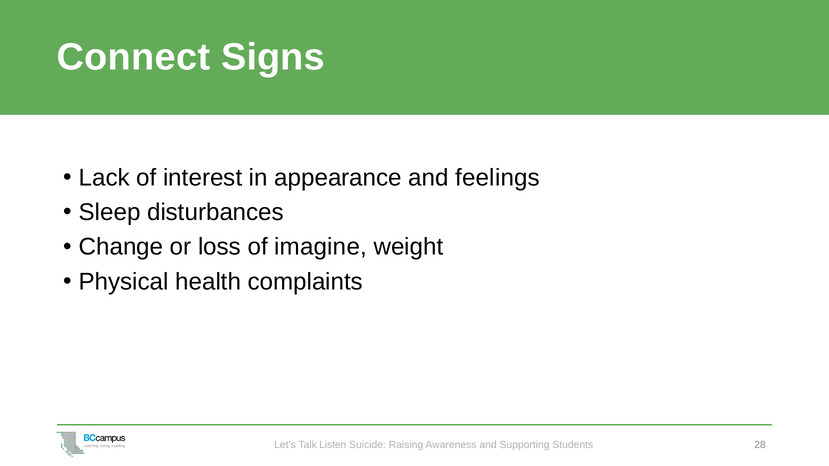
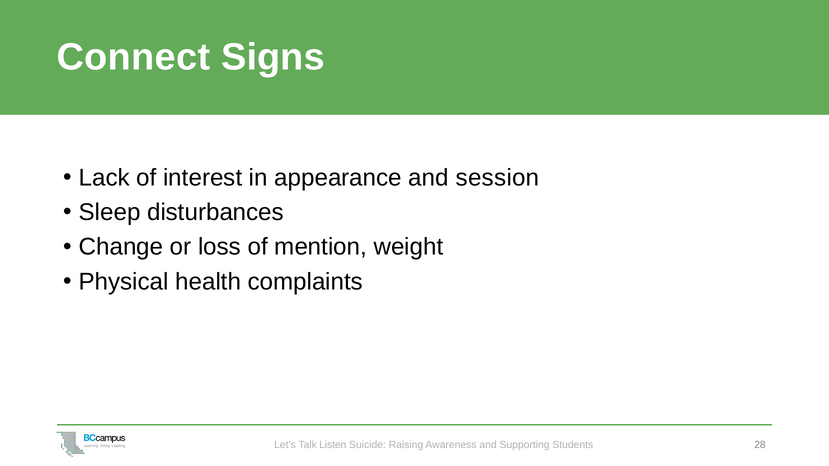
feelings: feelings -> session (498, 178)
imagine: imagine -> mention (321, 247)
